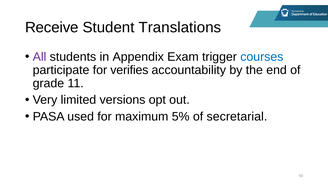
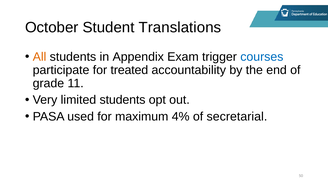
Receive: Receive -> October (52, 28)
All colour: purple -> orange (40, 57)
verifies: verifies -> treated (129, 70)
limited versions: versions -> students (123, 100)
5%: 5% -> 4% (181, 117)
